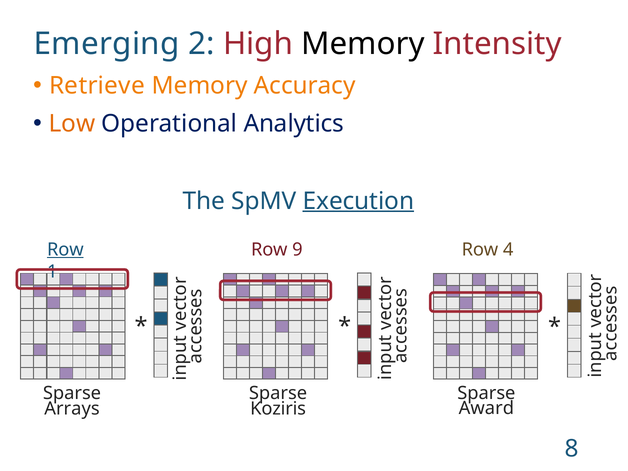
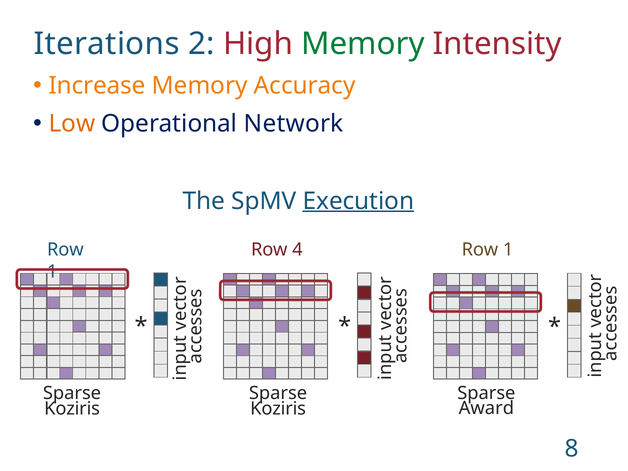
Emerging: Emerging -> Iterations (107, 44)
Memory colour: black -> green (363, 44)
Retrieve: Retrieve -> Increase (97, 86)
Analytics: Analytics -> Network (294, 124)
9: 9 -> 4 (297, 250)
4: 4 -> 1 (508, 250)
Row underline: present -> none (65, 250)
Arrays: Arrays -> Koziris (72, 409)
